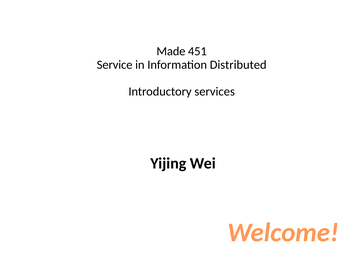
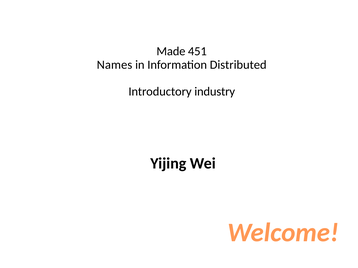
Service: Service -> Names (115, 65)
services: services -> industry (215, 92)
